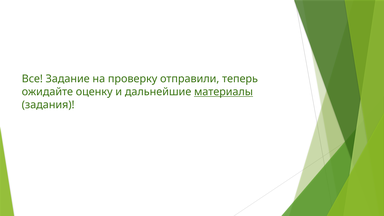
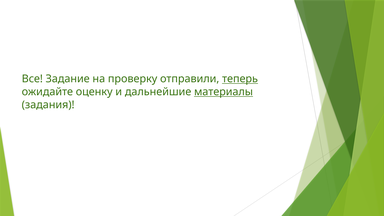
теперь underline: none -> present (240, 79)
